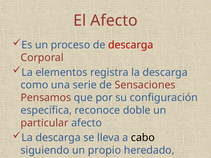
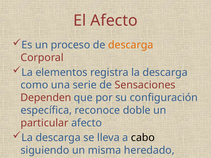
descarga colour: red -> orange (131, 45)
Pensamos: Pensamos -> Dependen (46, 98)
propio: propio -> misma (105, 151)
